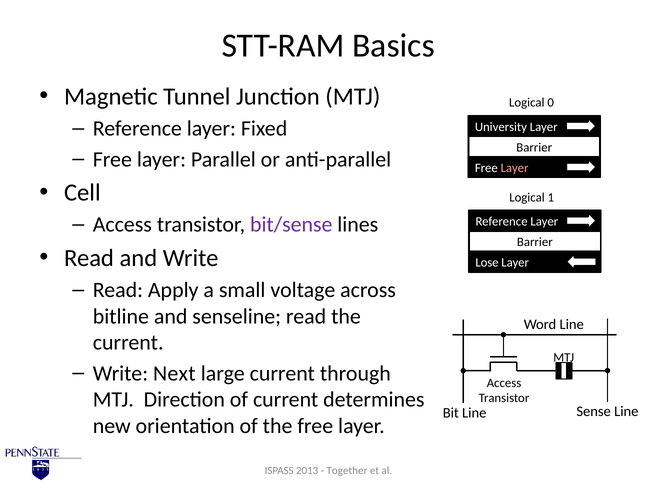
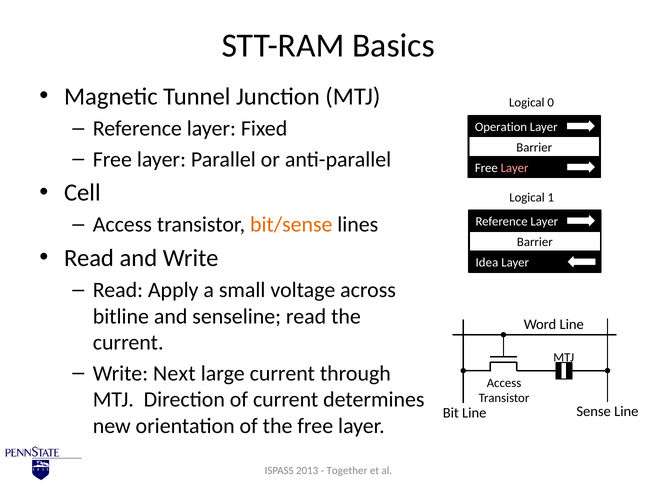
University: University -> Operation (501, 127)
bit/sense colour: purple -> orange (291, 225)
Lose: Lose -> Idea (487, 262)
